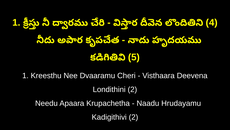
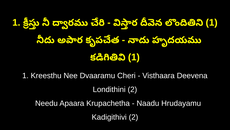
4: 4 -> 1 (212, 23)
5: 5 -> 1 (134, 57)
